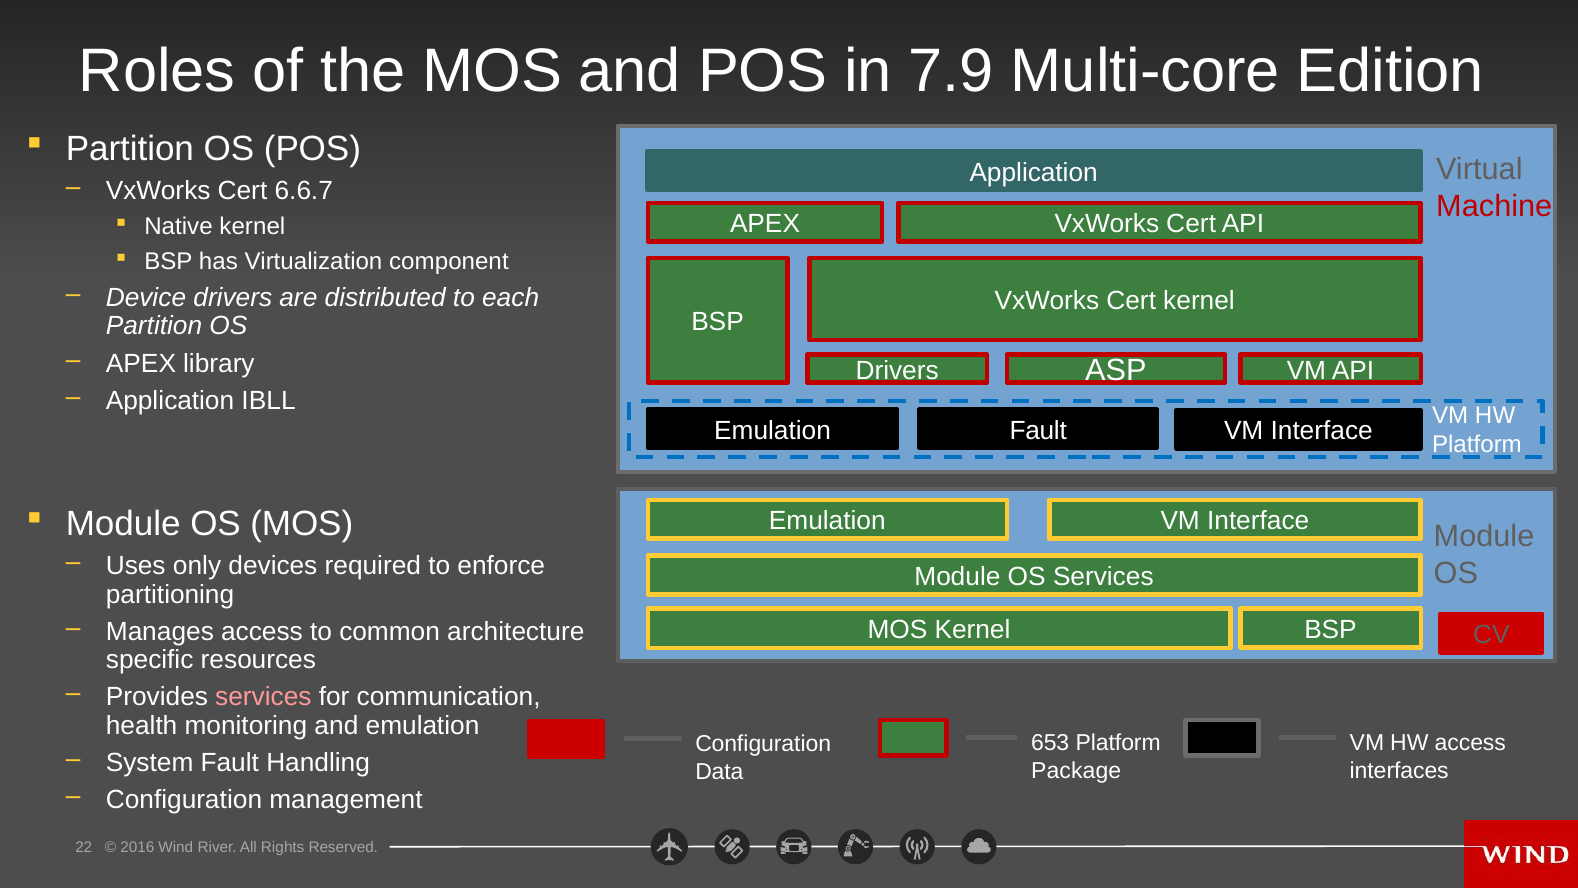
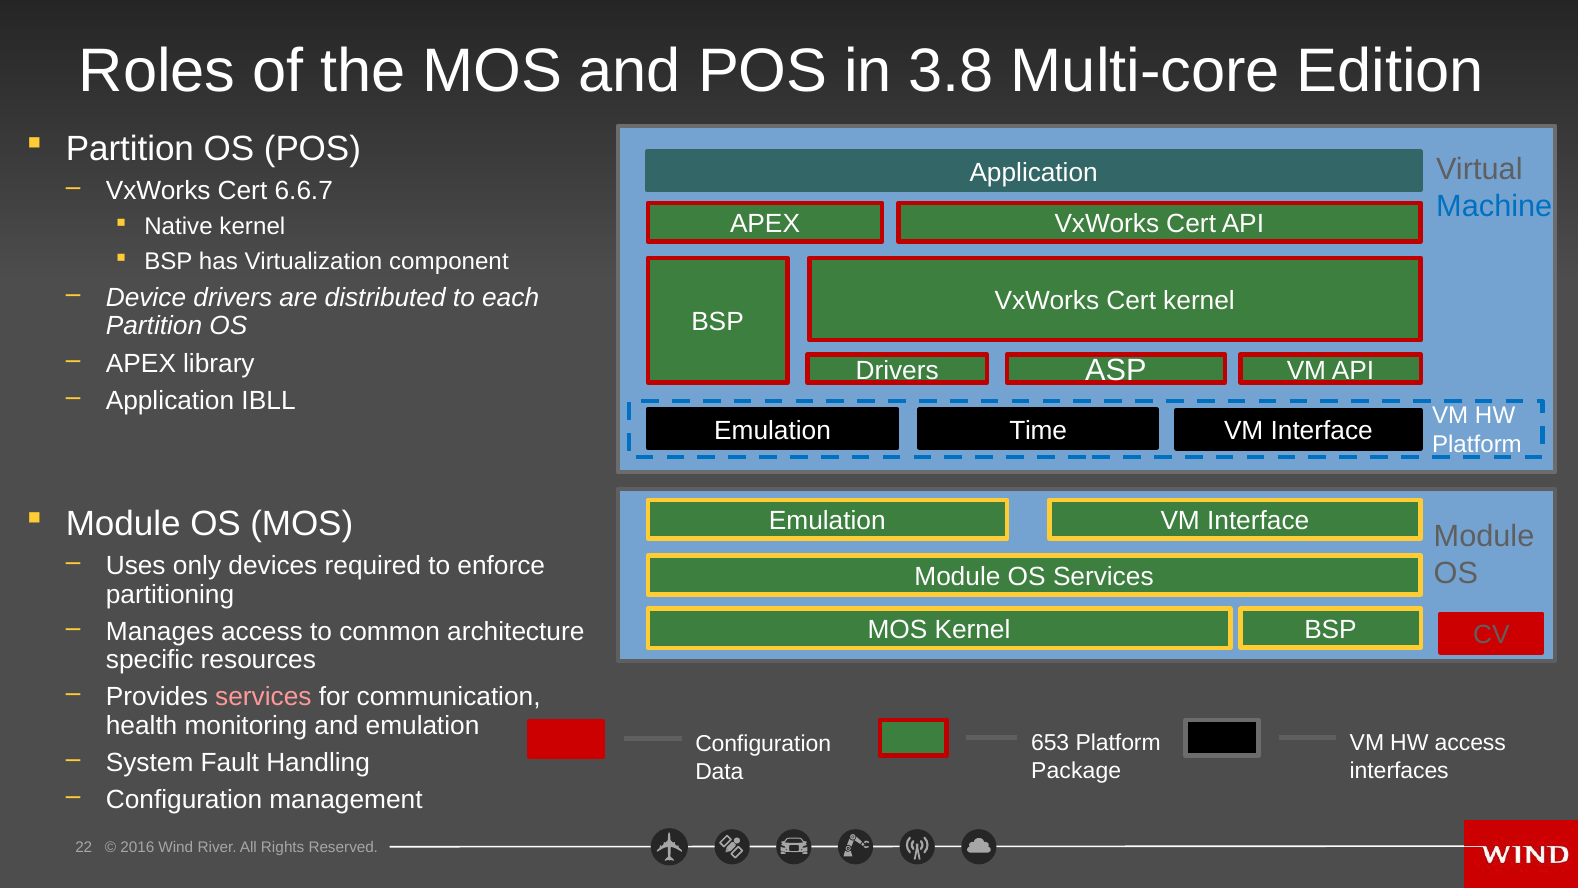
7.9: 7.9 -> 3.8 (951, 71)
Machine colour: red -> blue (1494, 206)
Fault: Fault -> Time (1038, 430)
